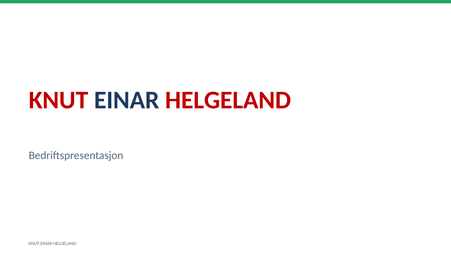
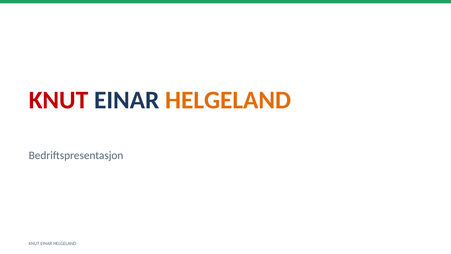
HELGELAND colour: red -> orange (228, 100)
